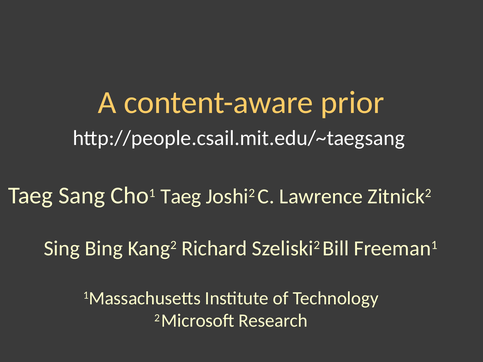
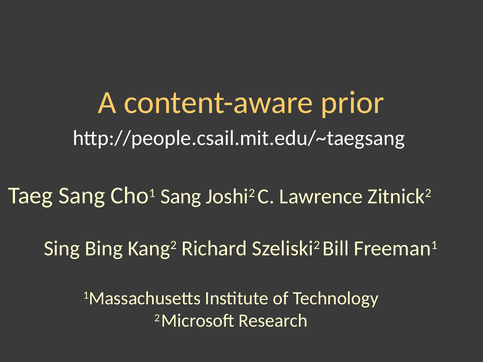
Taeg: Taeg -> Sang (181, 197)
